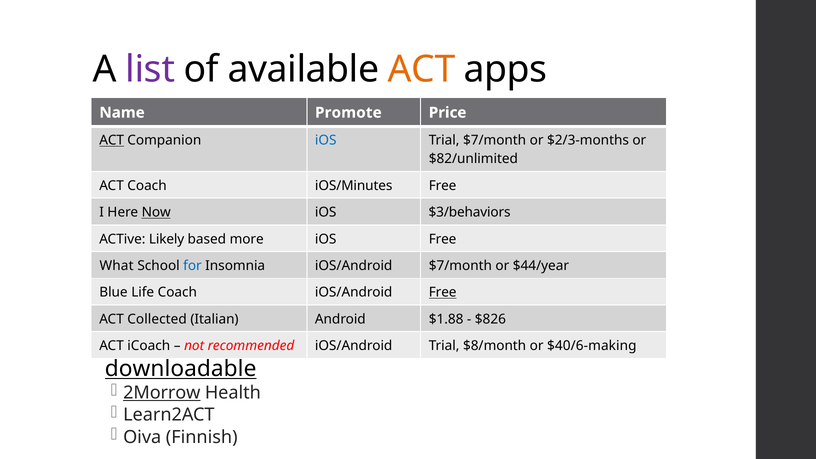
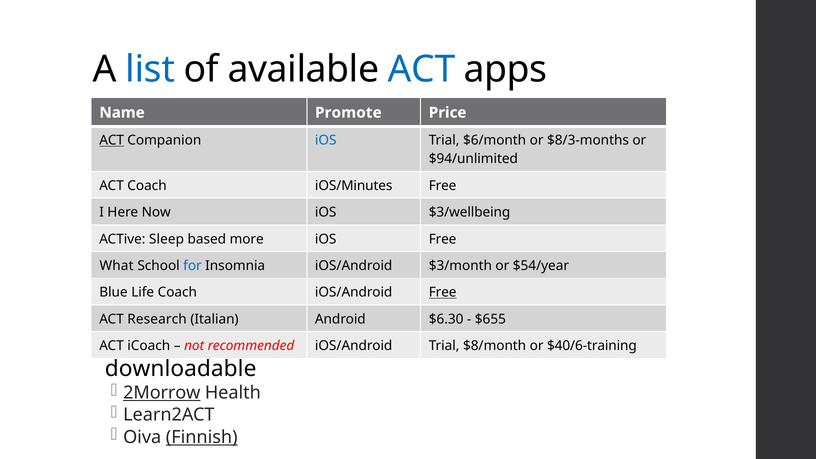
list colour: purple -> blue (150, 69)
ACT colour: orange -> blue (422, 69)
Trial $7/month: $7/month -> $6/month (495, 140)
$2/3-months: $2/3-months -> $8/3-months (588, 140)
$82/unlimited: $82/unlimited -> $94/unlimited (473, 159)
Now underline: present -> none (156, 212)
$3/behaviors: $3/behaviors -> $3/wellbeing (470, 212)
Likely: Likely -> Sleep (167, 239)
iOS/Android $7/month: $7/month -> $3/month (460, 266)
$44/year: $44/year -> $54/year (541, 266)
Collected: Collected -> Research (157, 319)
$1.88: $1.88 -> $6.30 (446, 319)
$826: $826 -> $655 (490, 319)
$40/6-making: $40/6-making -> $40/6-training (592, 346)
downloadable underline: present -> none (181, 369)
Finnish underline: none -> present (202, 437)
